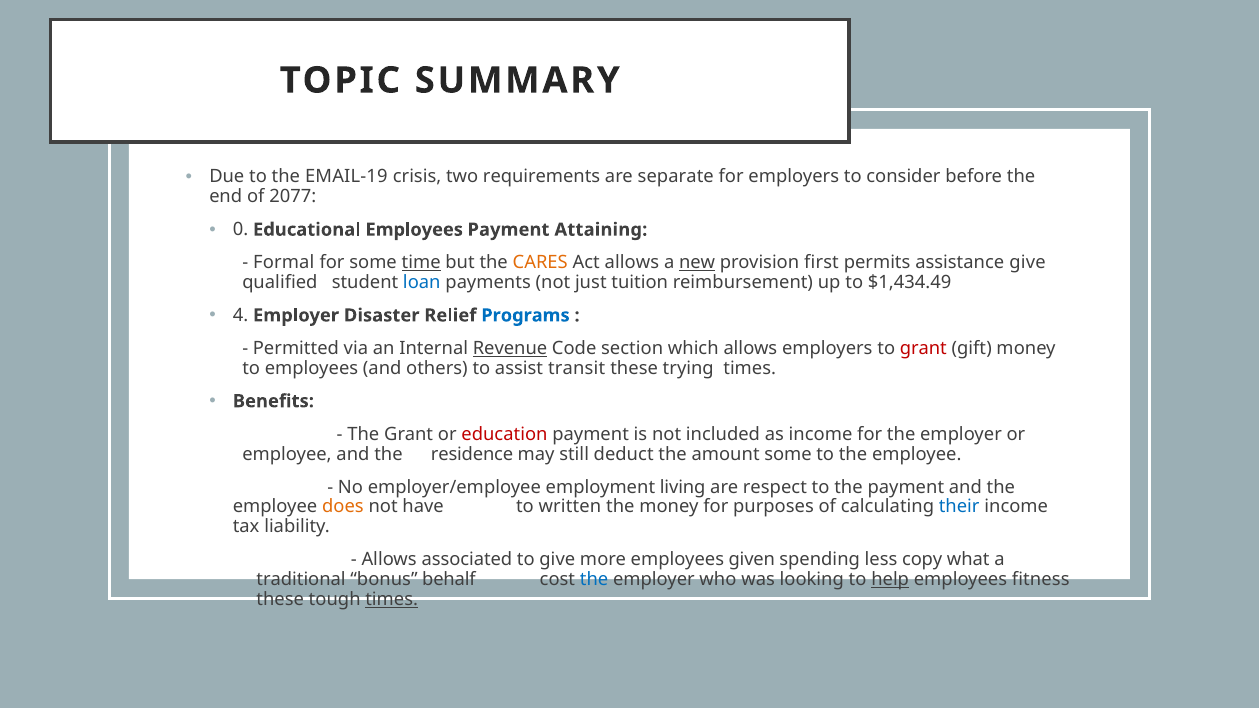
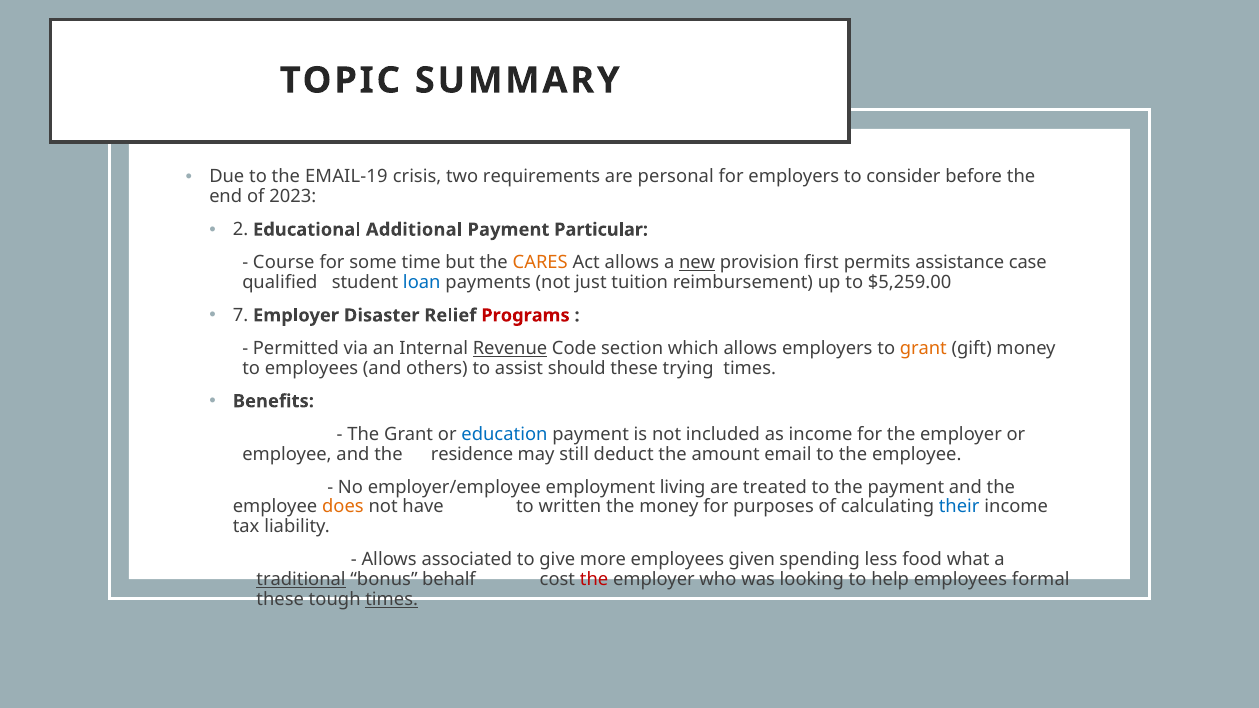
separate: separate -> personal (676, 177)
2077: 2077 -> 2023 (293, 197)
0: 0 -> 2 (241, 230)
Educational Employees: Employees -> Additional (414, 230)
Attaining: Attaining -> Particular (601, 230)
Formal: Formal -> Course (284, 263)
time underline: present -> none (421, 263)
assistance give: give -> case (1028, 263)
$1,434.49: $1,434.49 -> $5,259.00 (910, 283)
4: 4 -> 7 (241, 316)
Programs colour: blue -> red (525, 316)
grant colour: red -> orange (923, 348)
transit: transit -> should (577, 368)
education colour: red -> blue (504, 434)
amount some: some -> email (788, 454)
respect: respect -> treated (775, 487)
copy: copy -> food (922, 560)
traditional underline: none -> present (301, 580)
the colour: blue -> red (594, 580)
help underline: present -> none (890, 580)
fitness: fitness -> formal (1041, 580)
